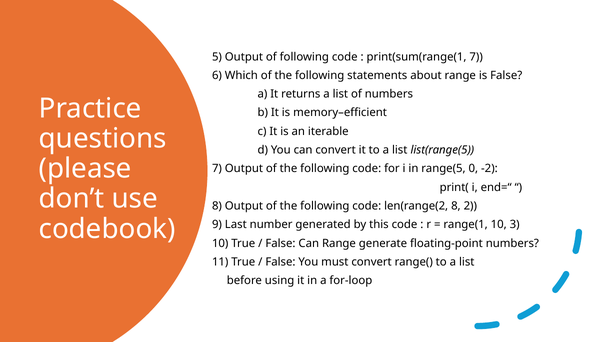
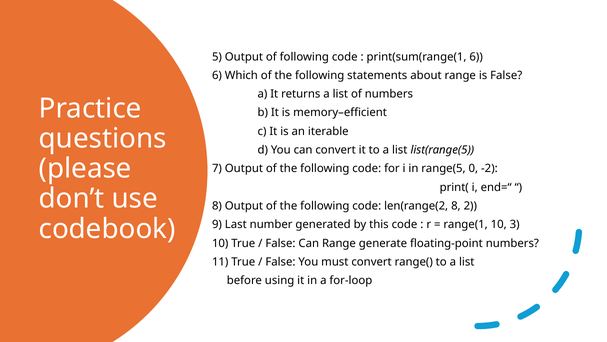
print(sum(range(1 7: 7 -> 6 (476, 57)
